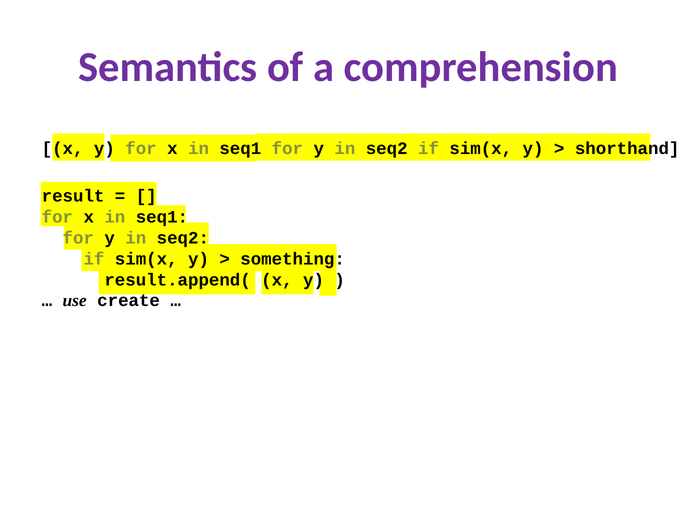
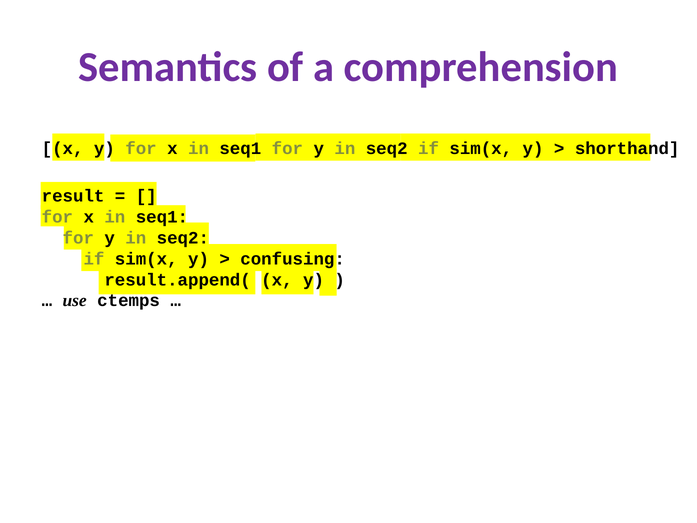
something: something -> confusing (293, 259)
create: create -> ctemps (129, 301)
